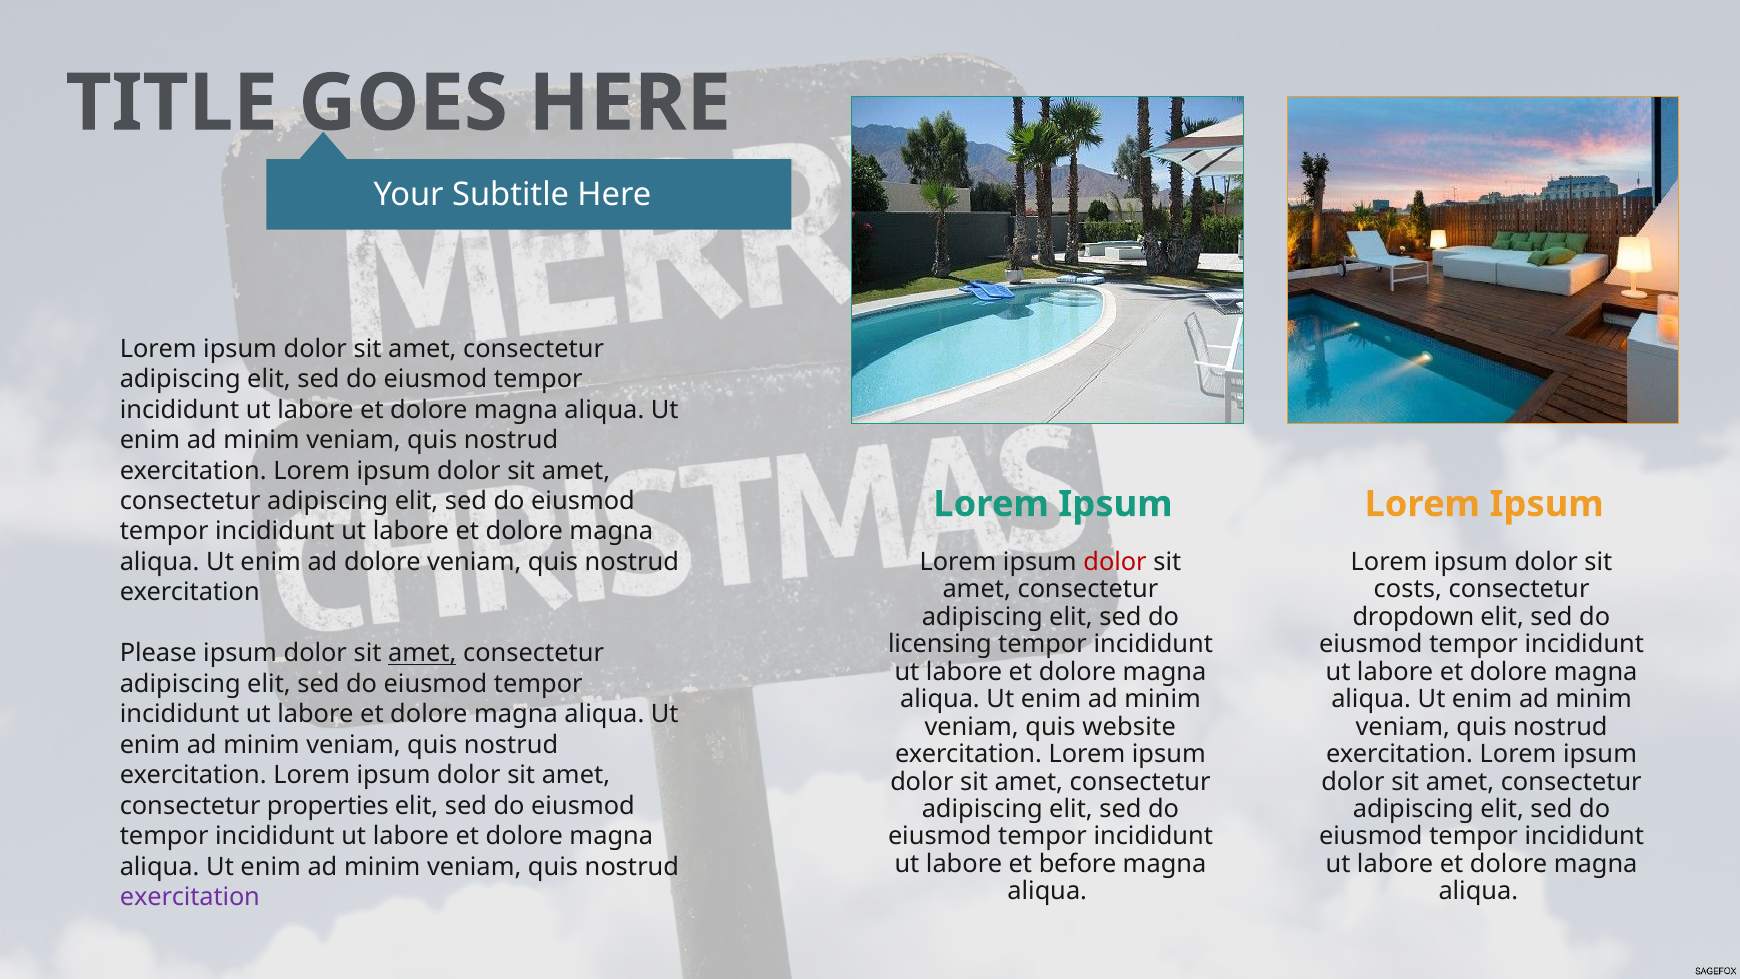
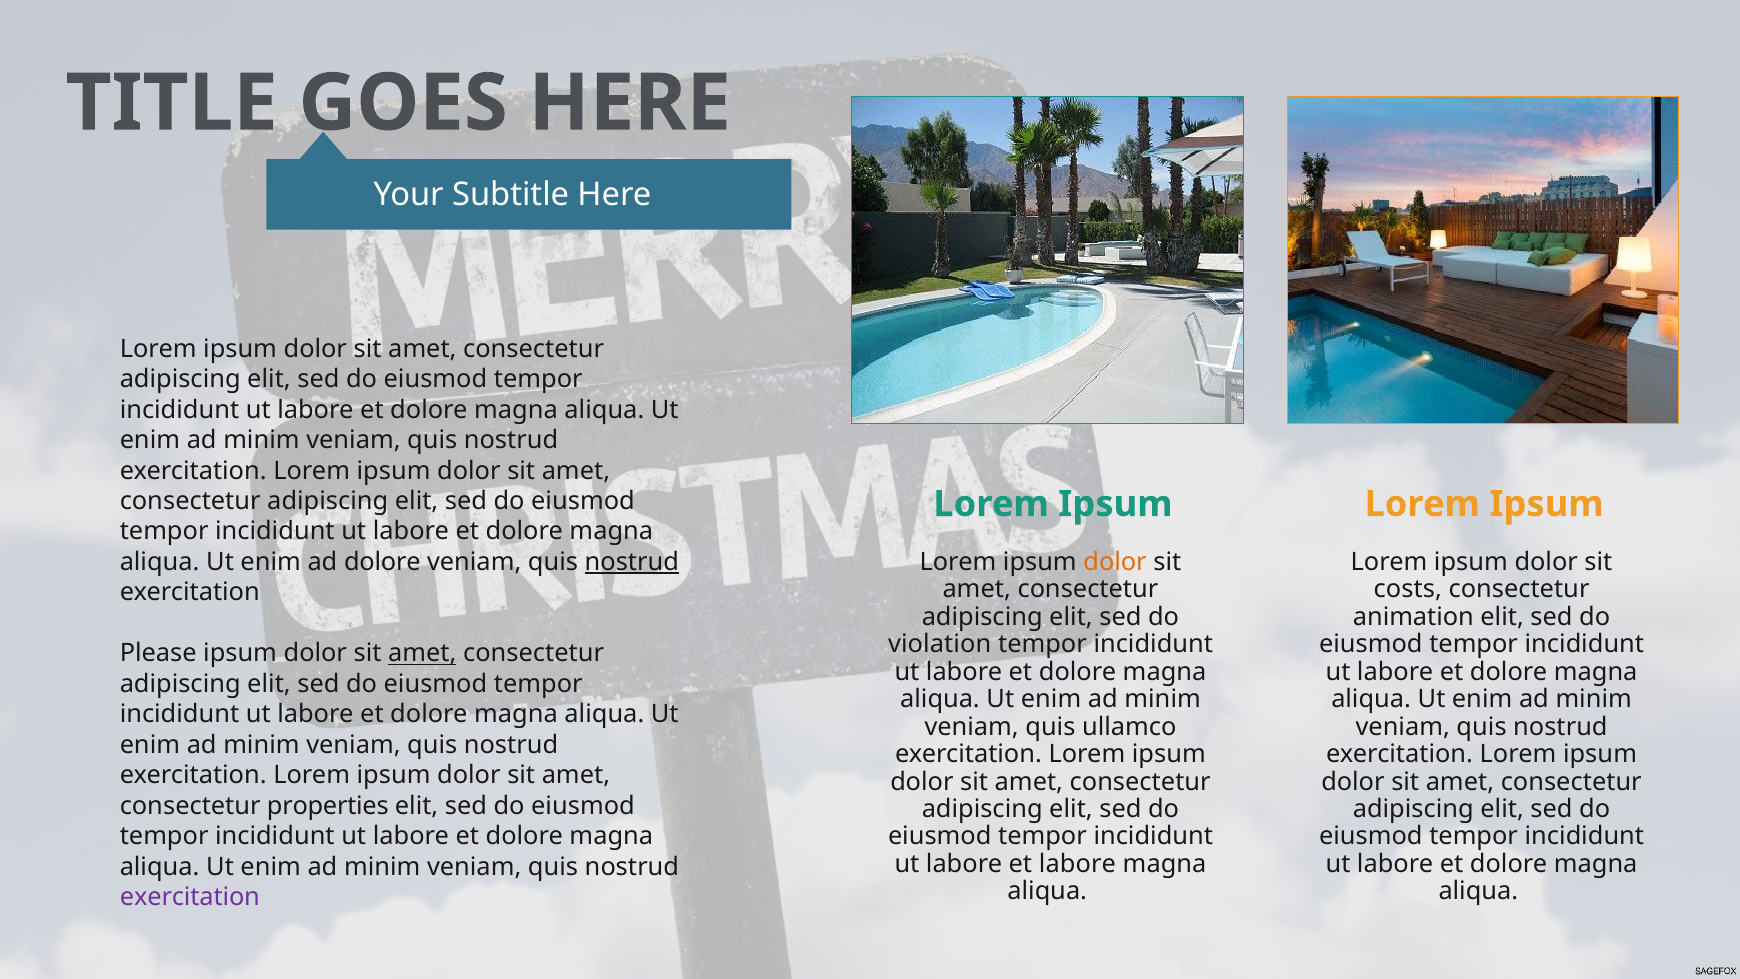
nostrud underline: none -> present (632, 562)
dolor colour: red -> orange (1115, 562)
dropdown: dropdown -> animation (1413, 617)
licensing: licensing -> violation (940, 644)
website: website -> ullamco (1129, 727)
et before: before -> labore (1077, 864)
